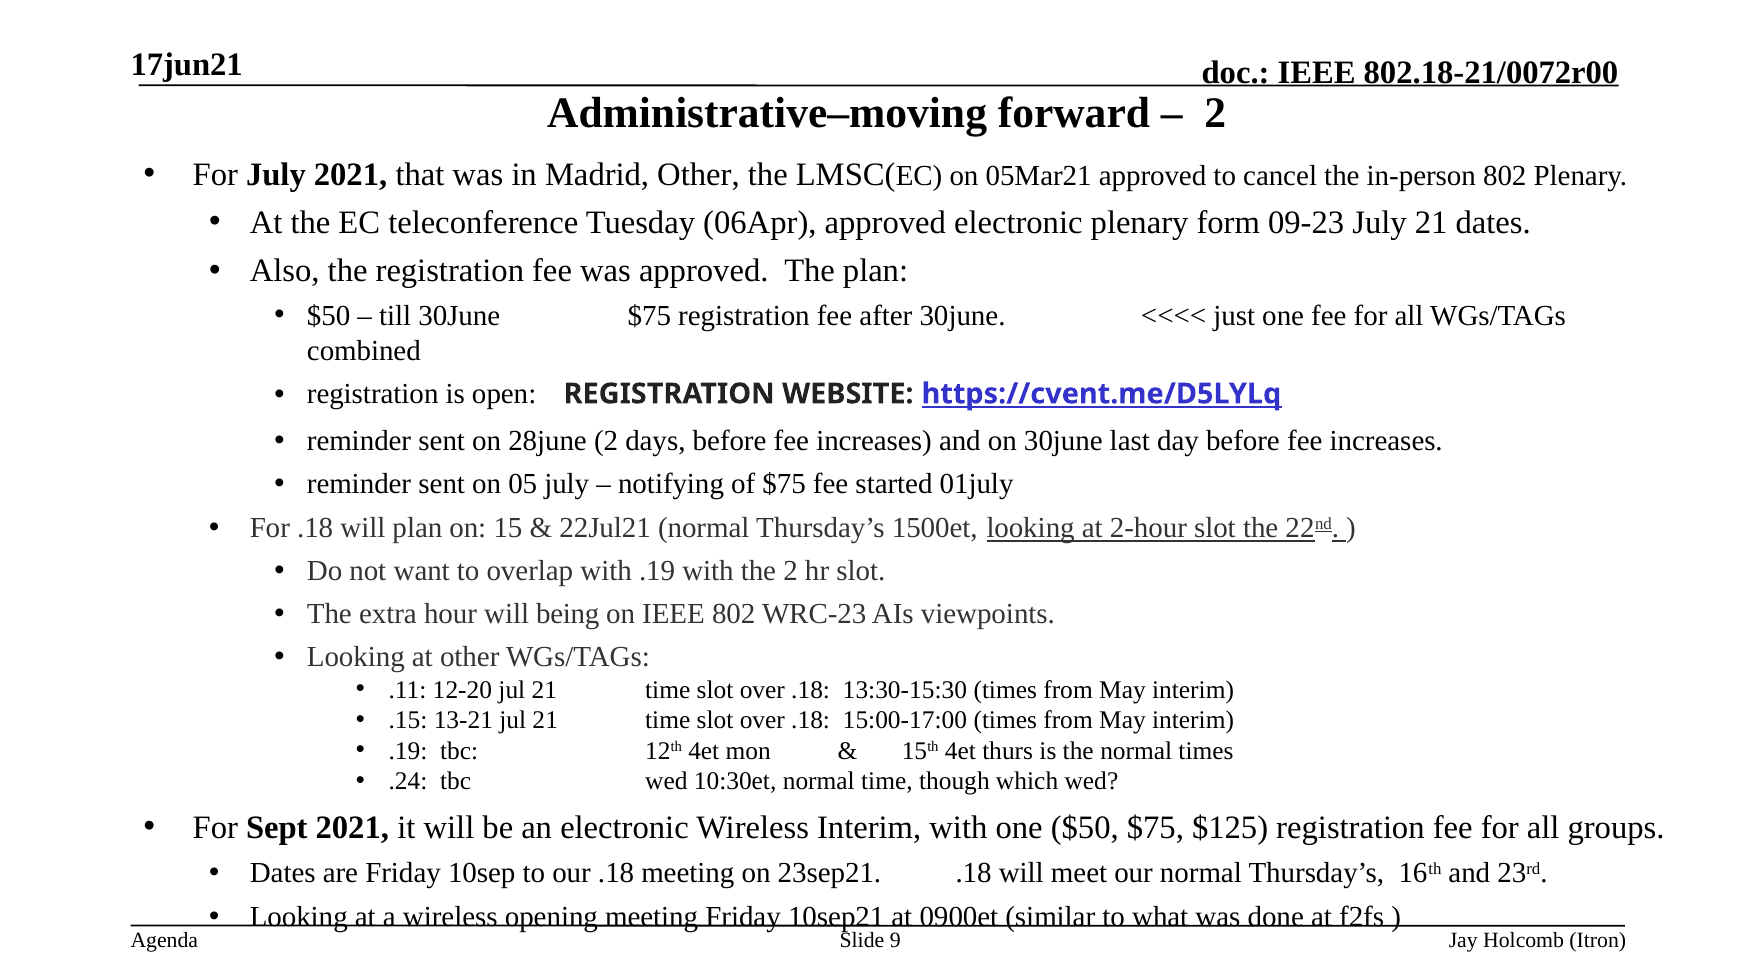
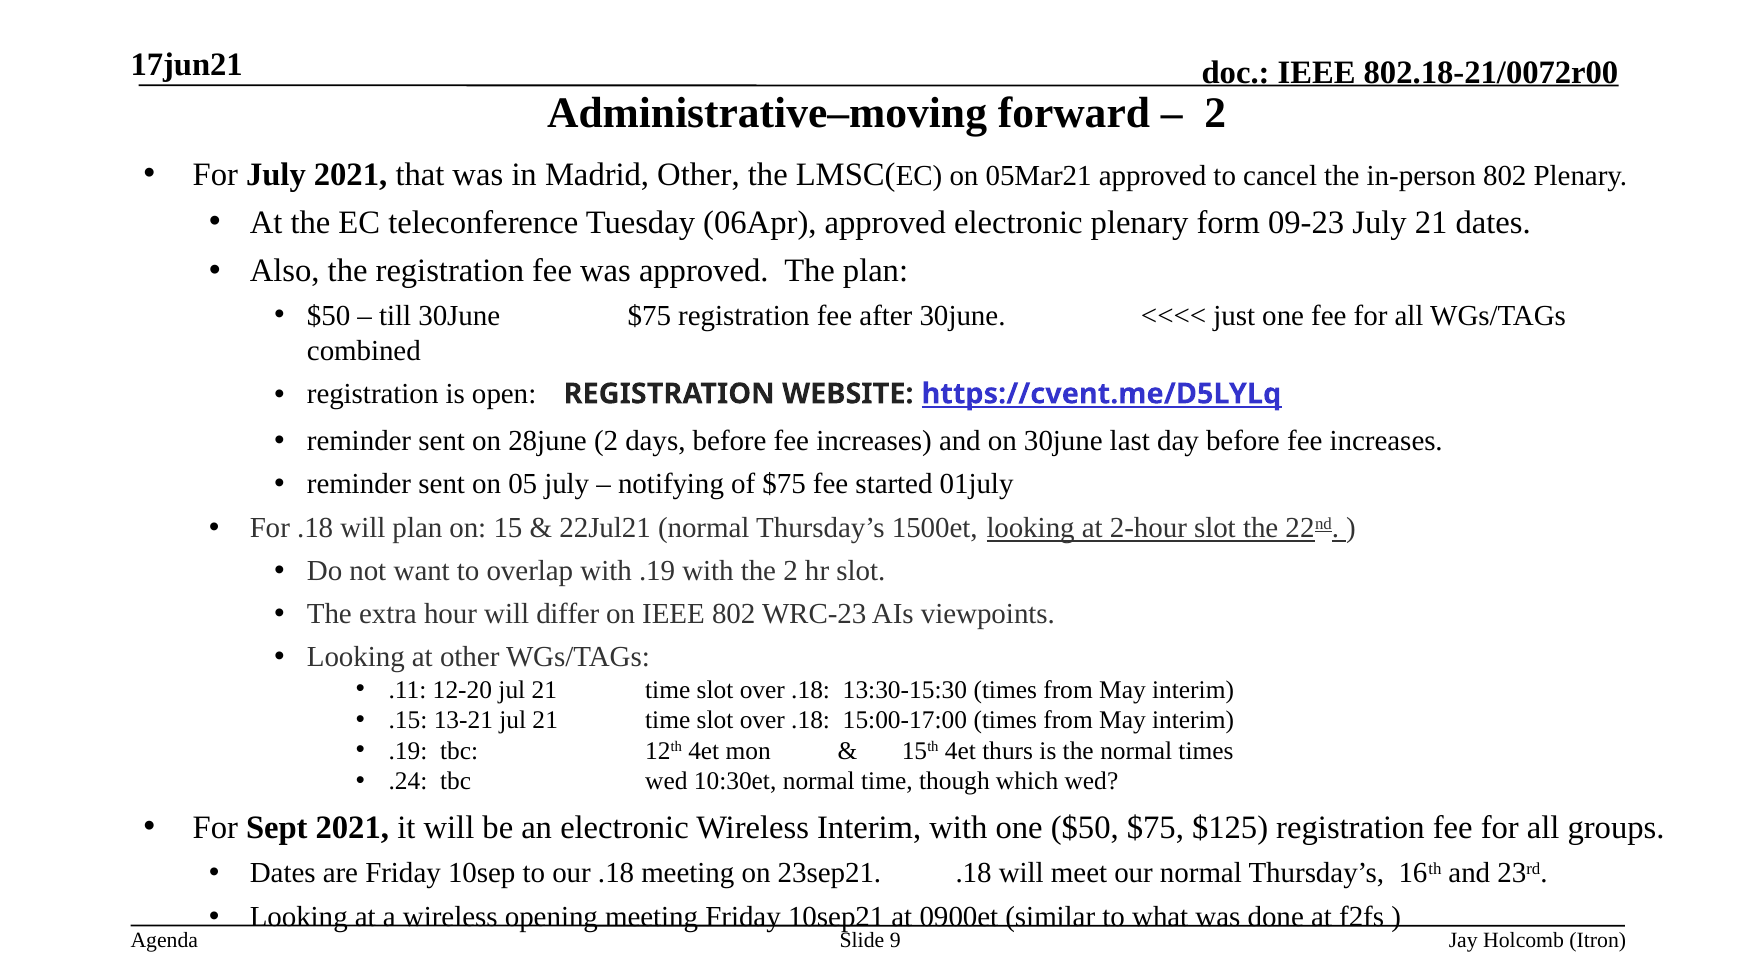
being: being -> differ (568, 614)
